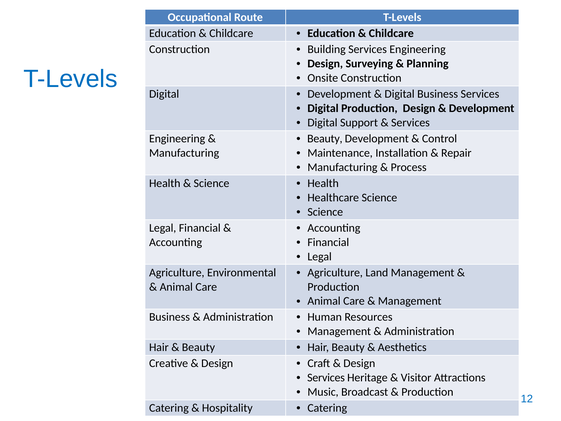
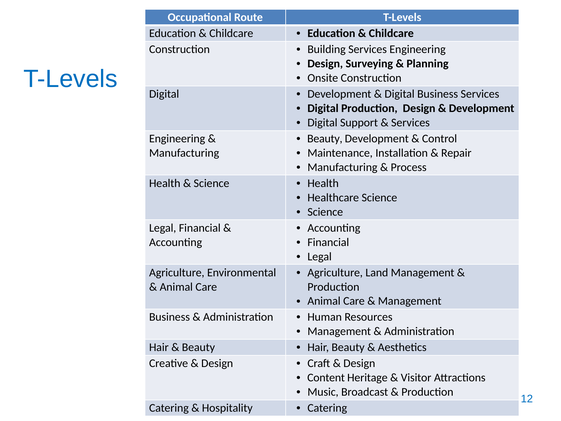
Services: Services -> Content (326, 377)
